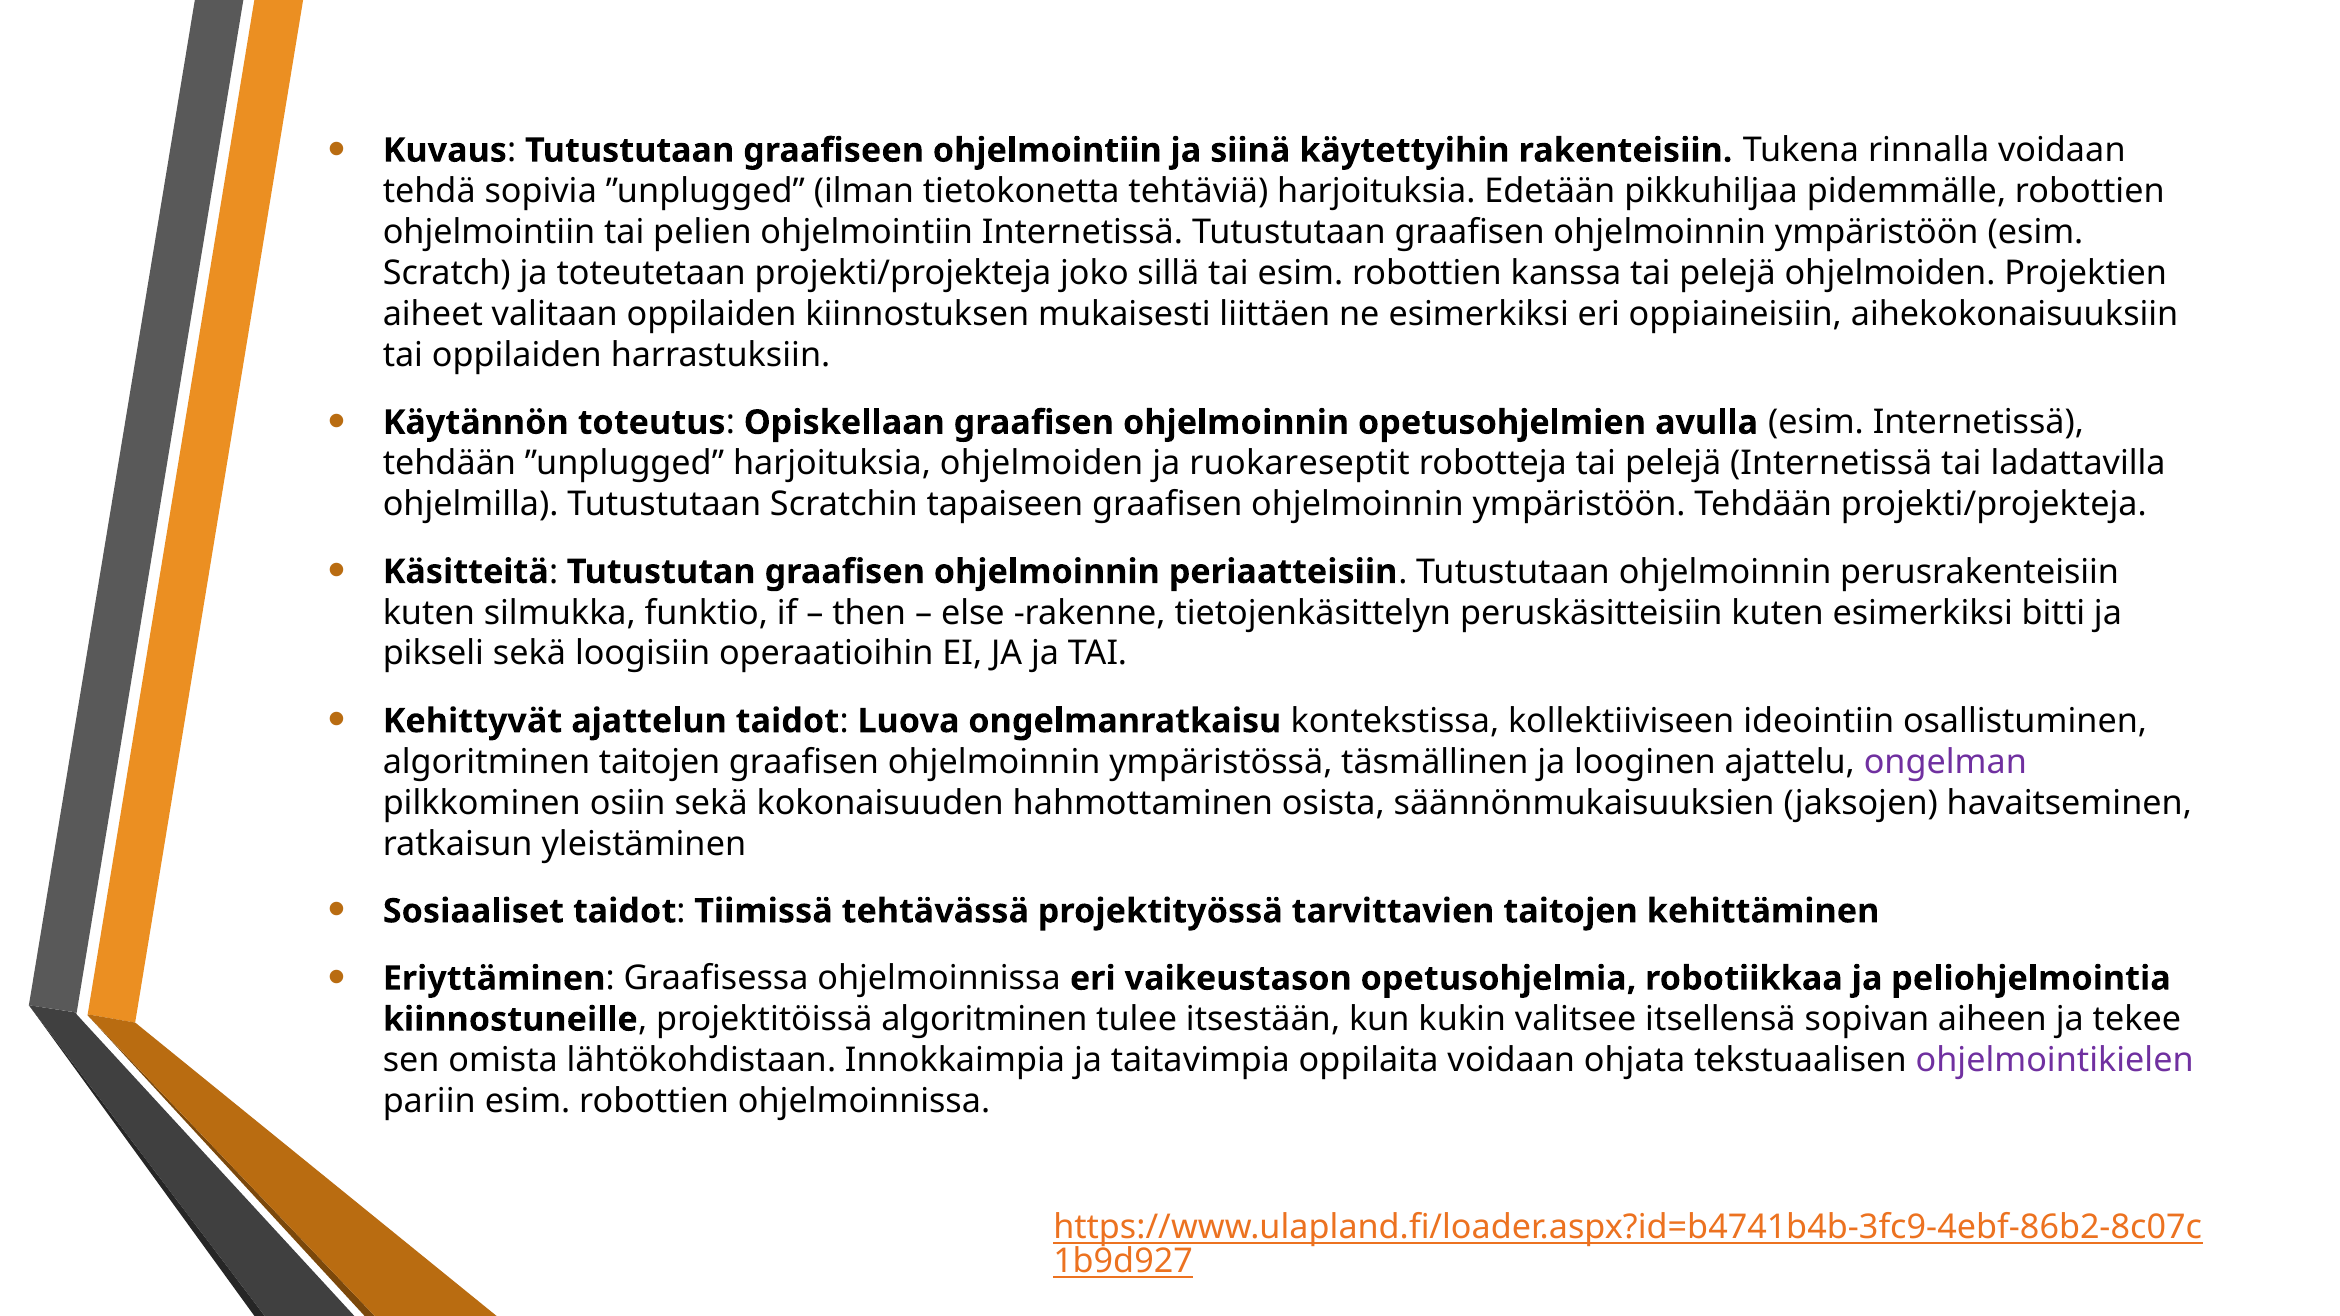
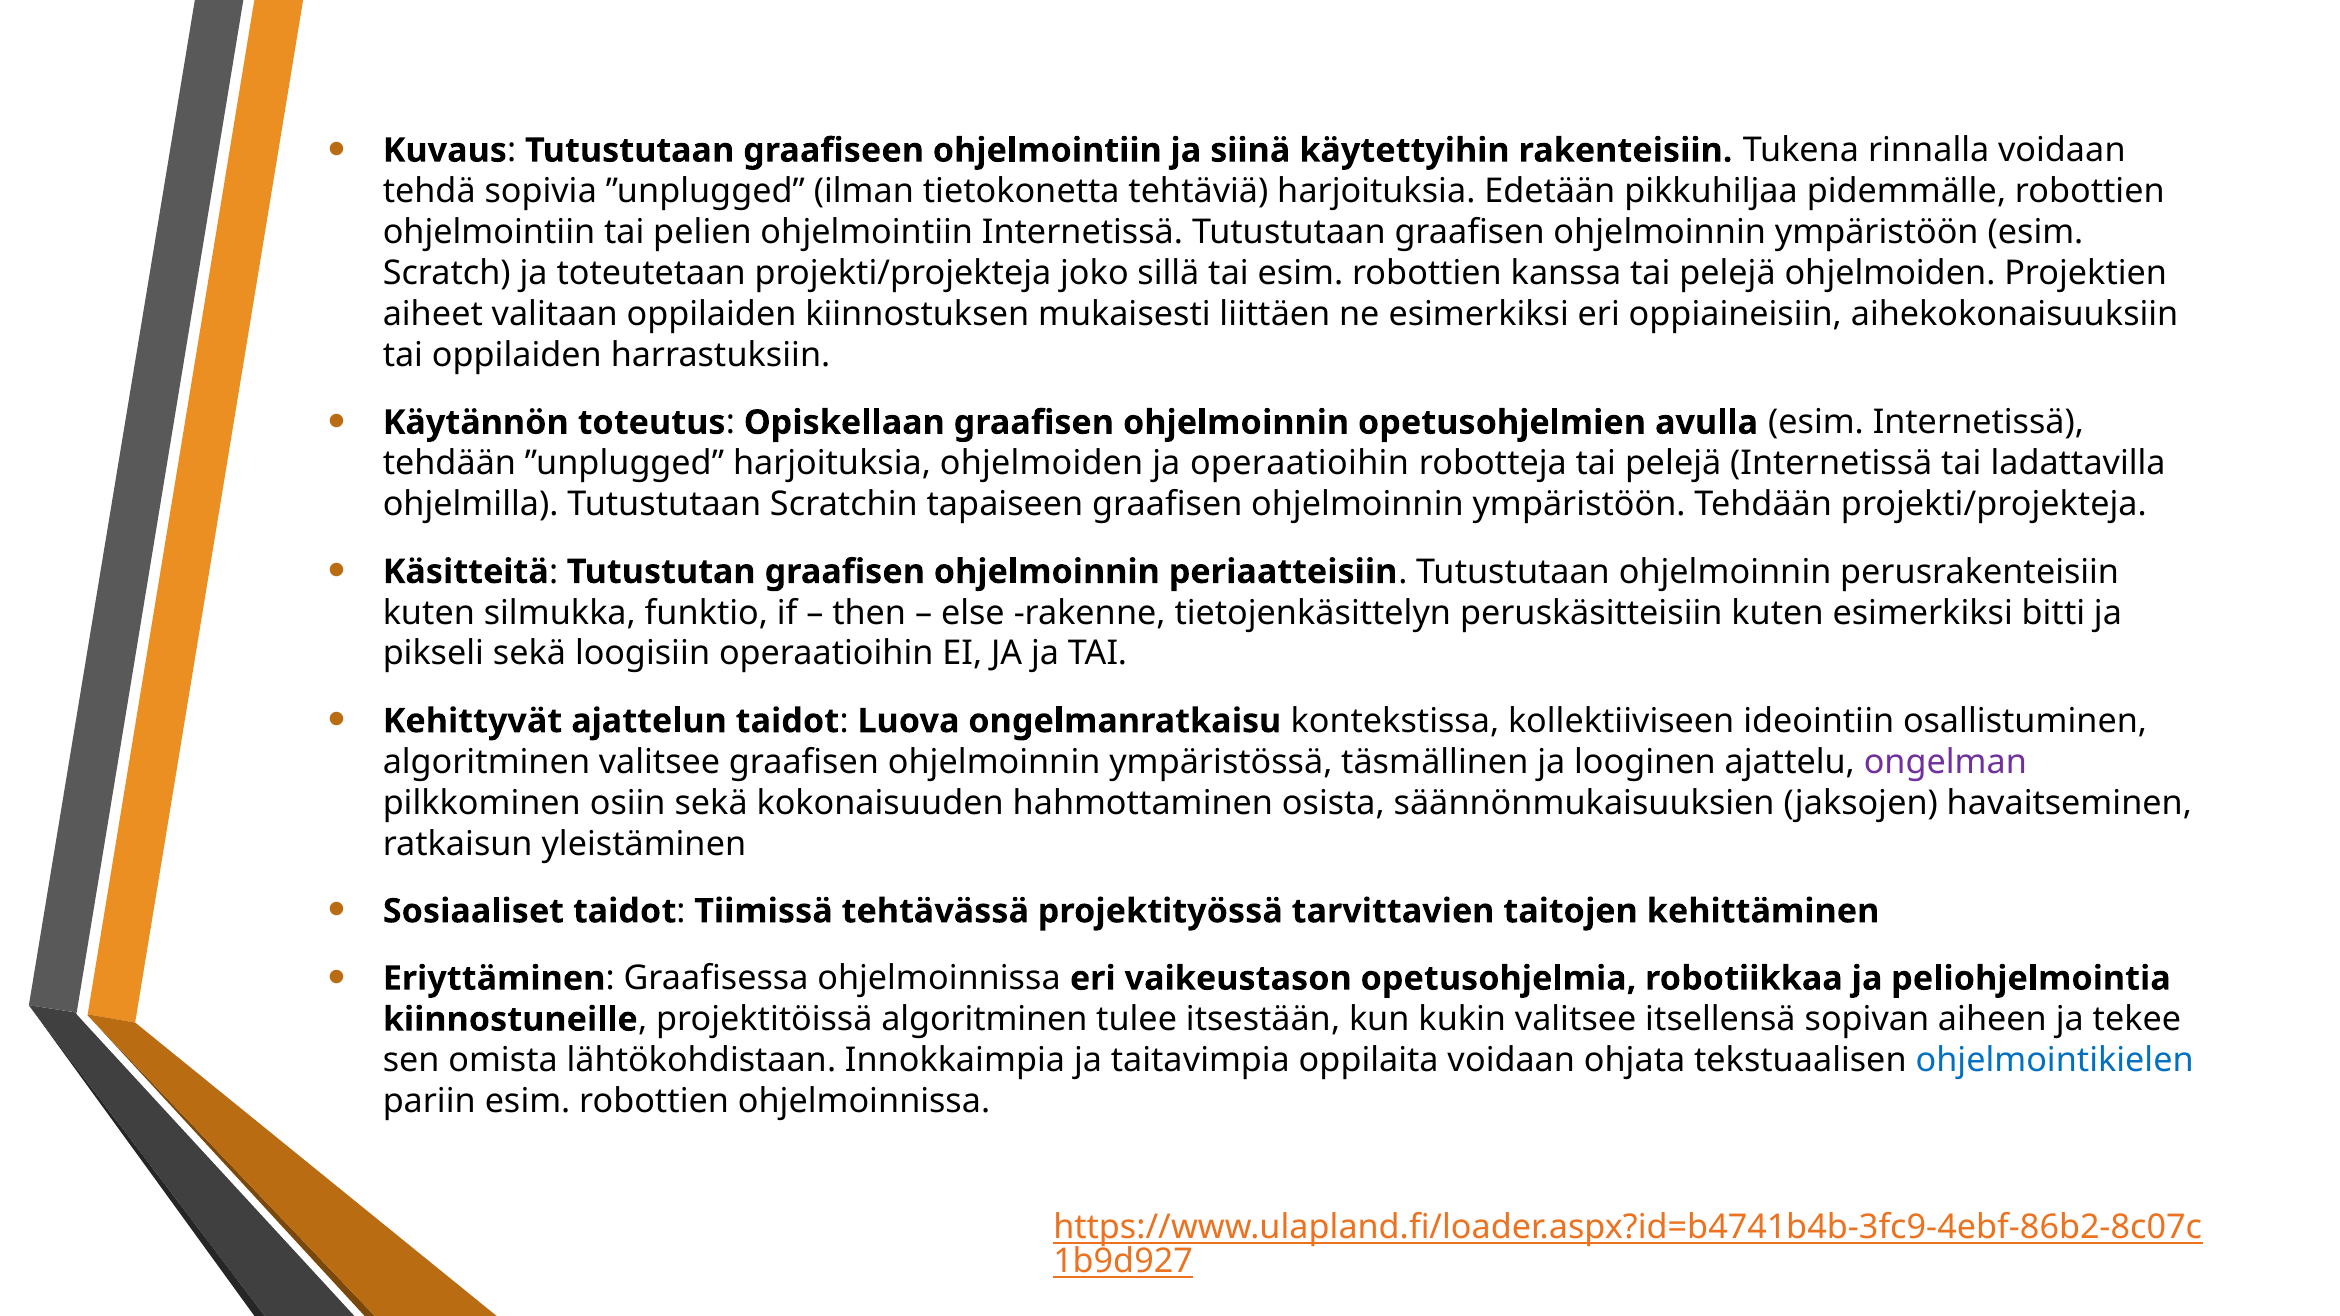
ja ruokareseptit: ruokareseptit -> operaatioihin (1299, 464)
algoritminen taitojen: taitojen -> valitsee (659, 762)
ohjelmointikielen colour: purple -> blue (2055, 1061)
